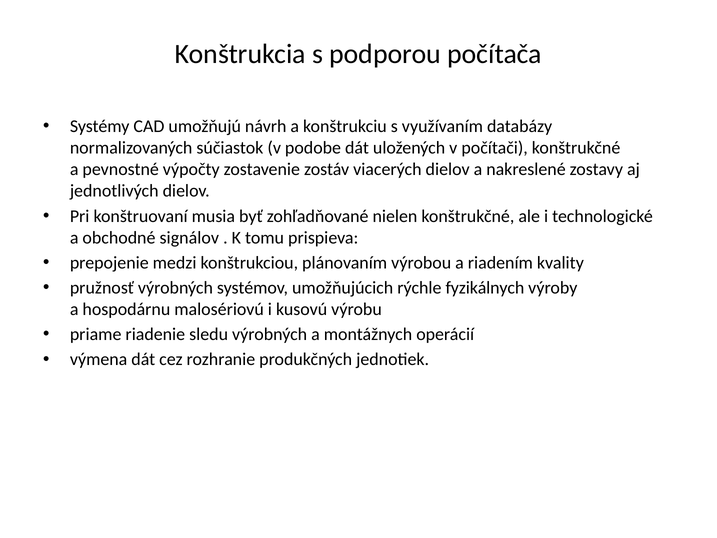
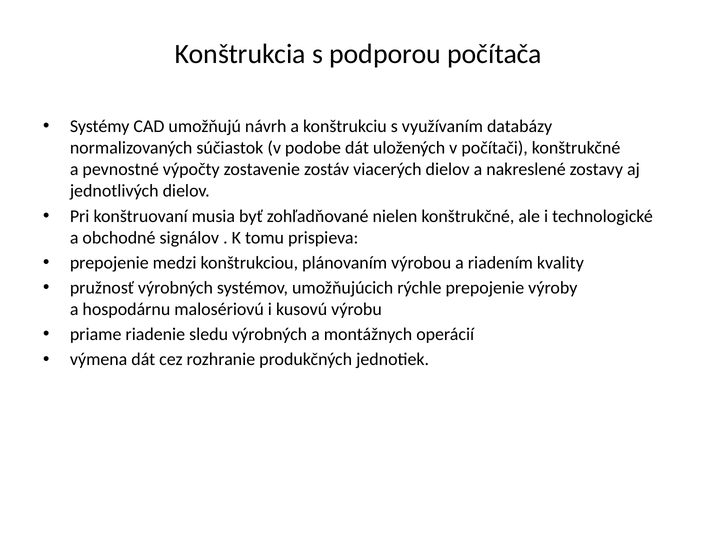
rýchle fyzikálnych: fyzikálnych -> prepojenie (485, 288)
